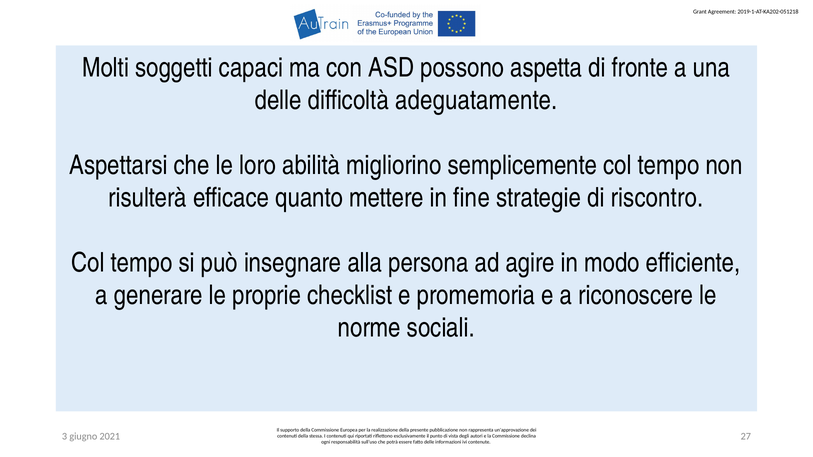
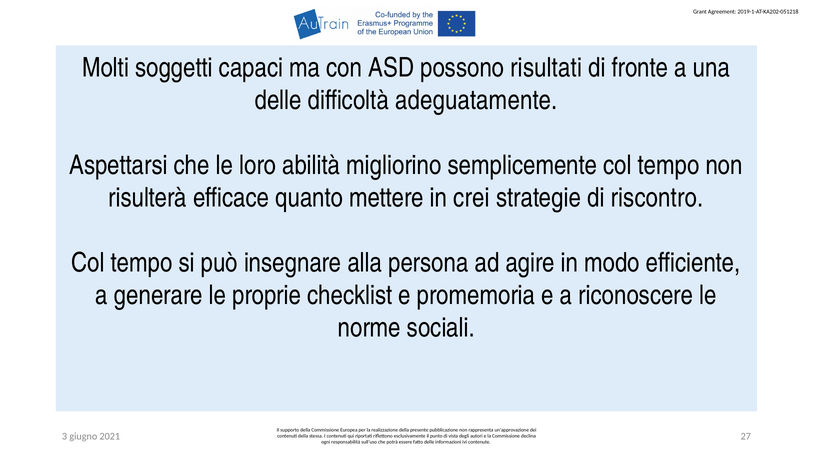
aspetta: aspetta -> risultati (546, 68)
fine: fine -> crei (472, 198)
